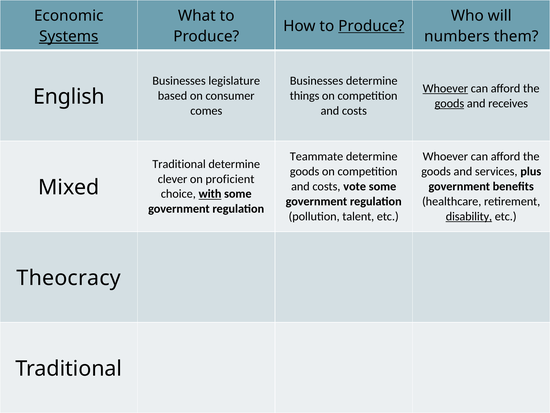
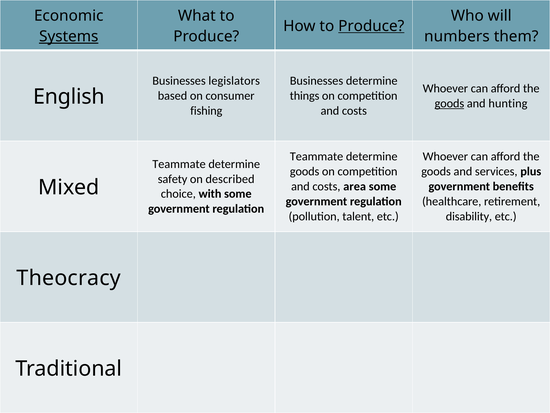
legislature: legislature -> legislators (234, 81)
Whoever underline: present -> none (445, 88)
receives: receives -> hunting (508, 103)
comes: comes -> fishing (206, 111)
Traditional: Traditional -> Teammate (179, 164)
clever: clever -> safety (173, 179)
proficient: proficient -> described (230, 179)
vote: vote -> area (355, 186)
with underline: present -> none (210, 194)
disability underline: present -> none (469, 216)
